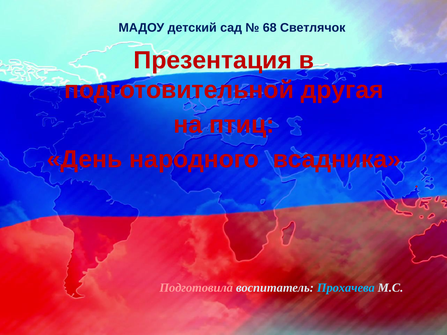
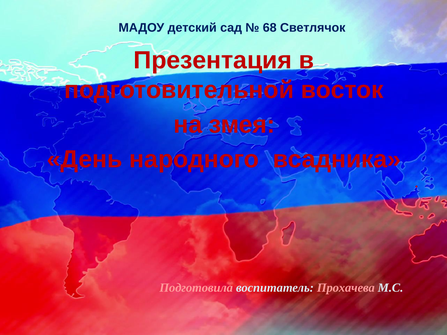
другая: другая -> восток (342, 90)
птиц: птиц -> змея (242, 125)
Прохачева colour: light blue -> pink (346, 288)
